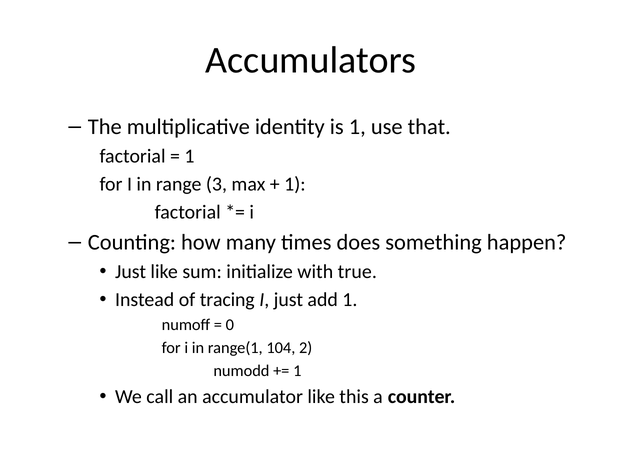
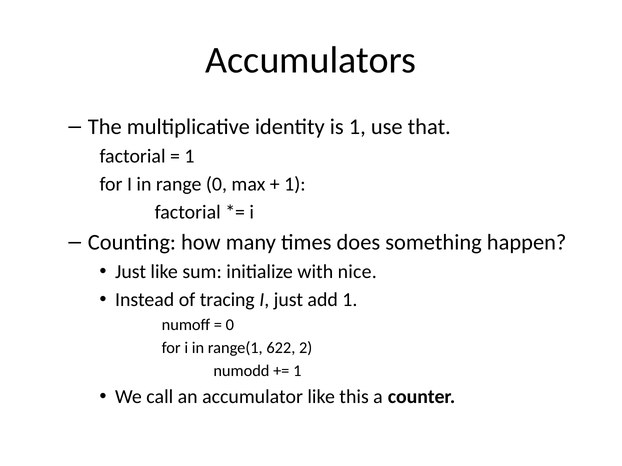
range 3: 3 -> 0 (216, 184)
true: true -> nice (357, 272)
104: 104 -> 622 (281, 348)
